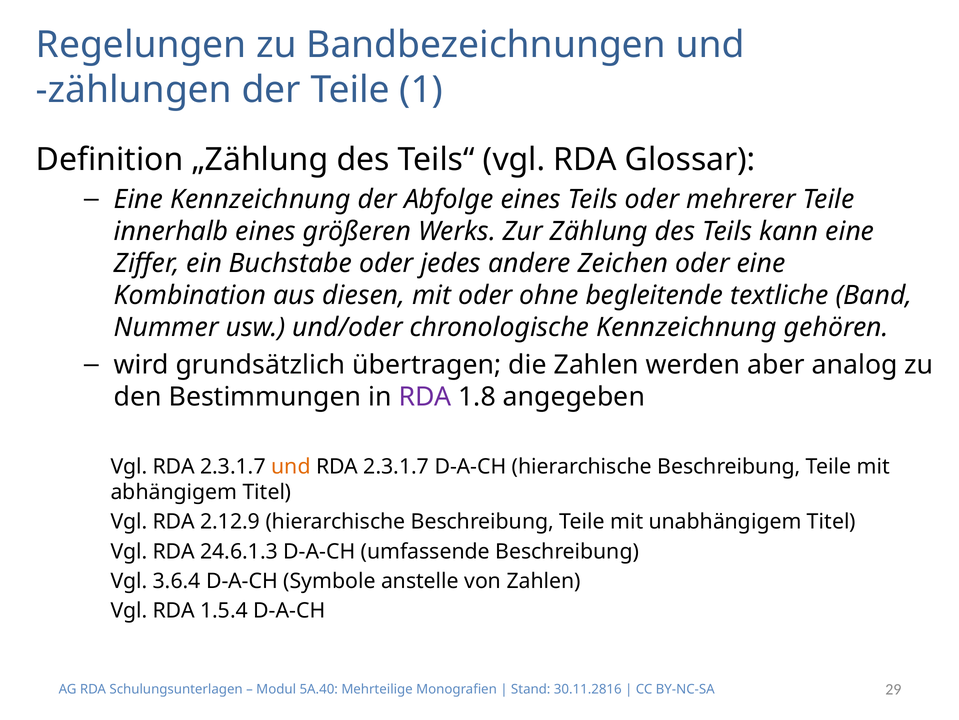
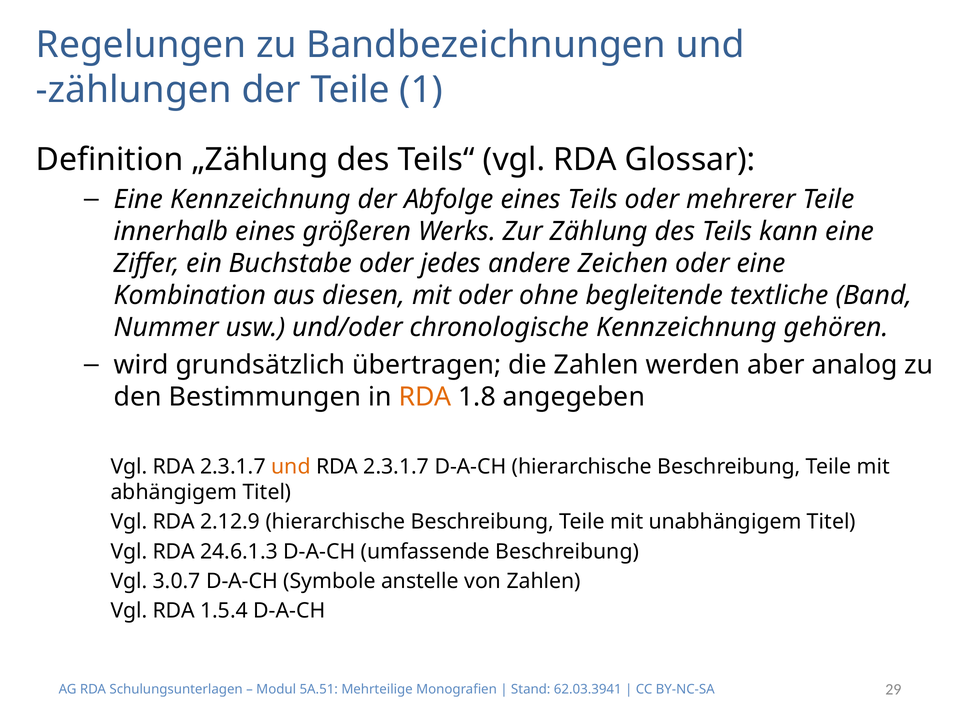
RDA colour: purple -> orange (425, 397)
3.6.4: 3.6.4 -> 3.0.7 (177, 581)
5A.40: 5A.40 -> 5A.51 (319, 689)
30.11.2816: 30.11.2816 -> 62.03.3941 (588, 689)
